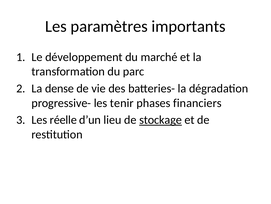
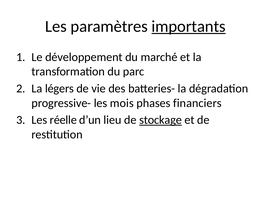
importants underline: none -> present (189, 26)
dense: dense -> légers (59, 88)
tenir: tenir -> mois (122, 103)
